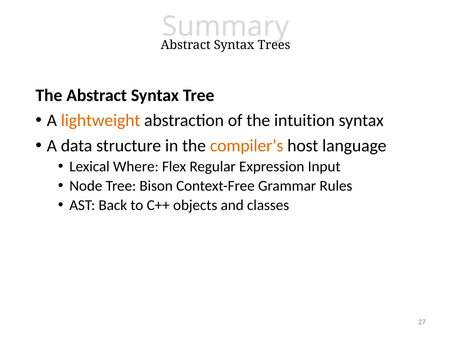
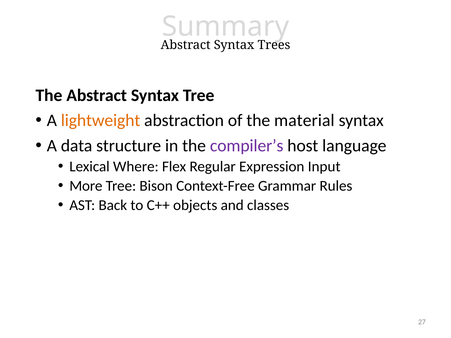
intuition: intuition -> material (304, 121)
compiler’s colour: orange -> purple (247, 146)
Node: Node -> More (86, 186)
